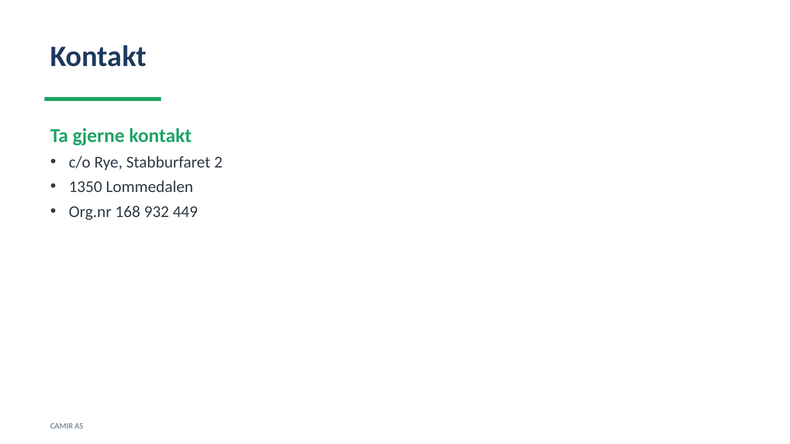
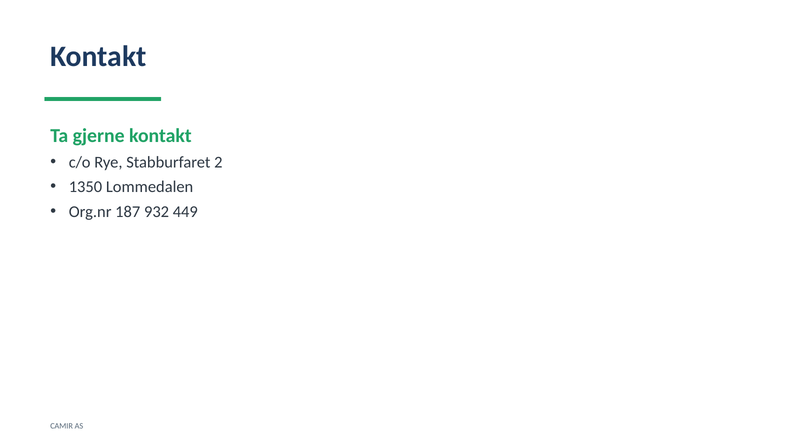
168: 168 -> 187 (128, 212)
